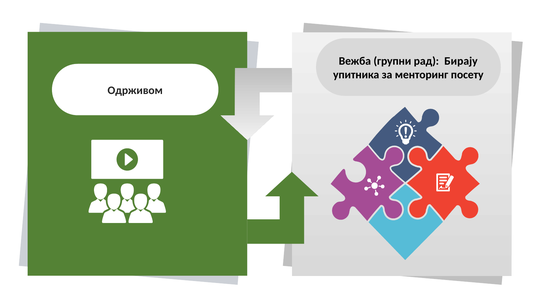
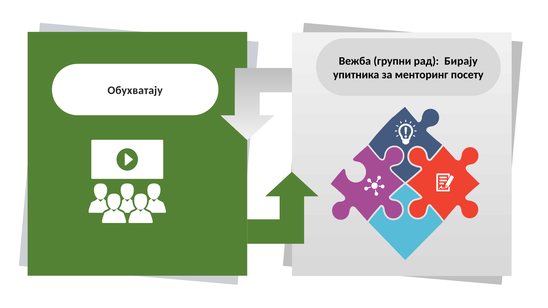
Одрживом: Одрживом -> Обухватају (135, 90)
